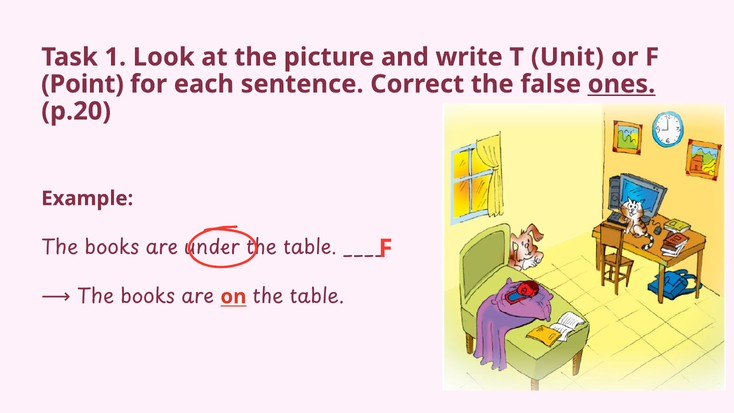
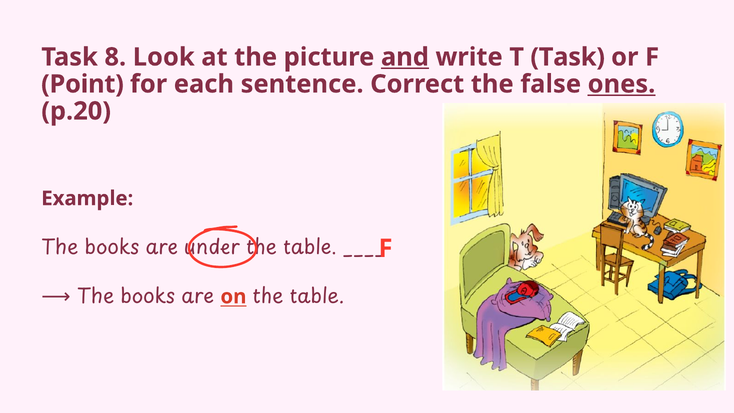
1: 1 -> 8 (115, 57)
and underline: none -> present (405, 57)
T Unit: Unit -> Task (568, 57)
